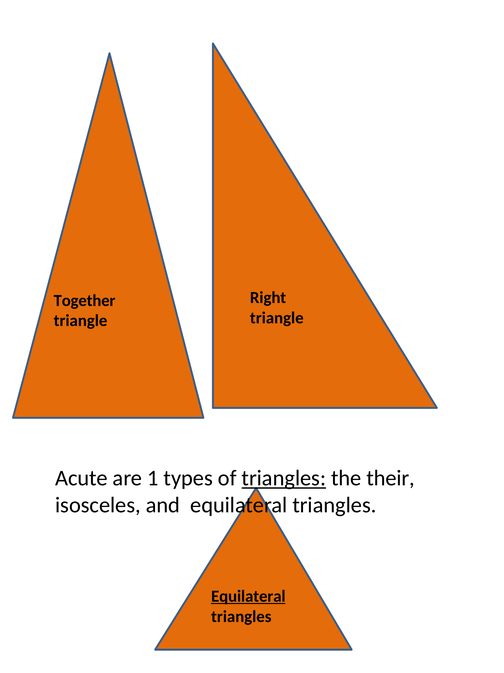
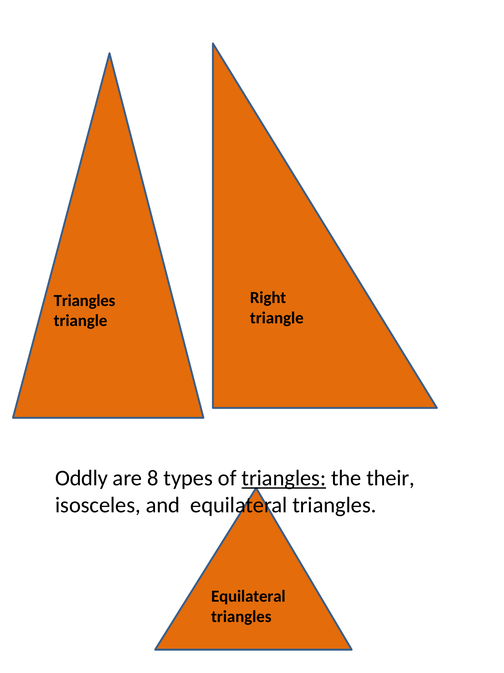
Together: Together -> Triangles (85, 300)
Acute: Acute -> Oddly (82, 478)
1: 1 -> 8 (153, 478)
Equilateral underline: present -> none (248, 595)
